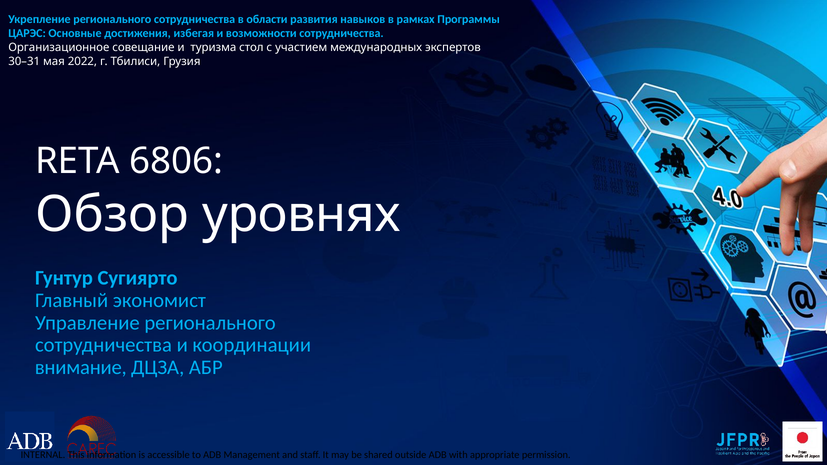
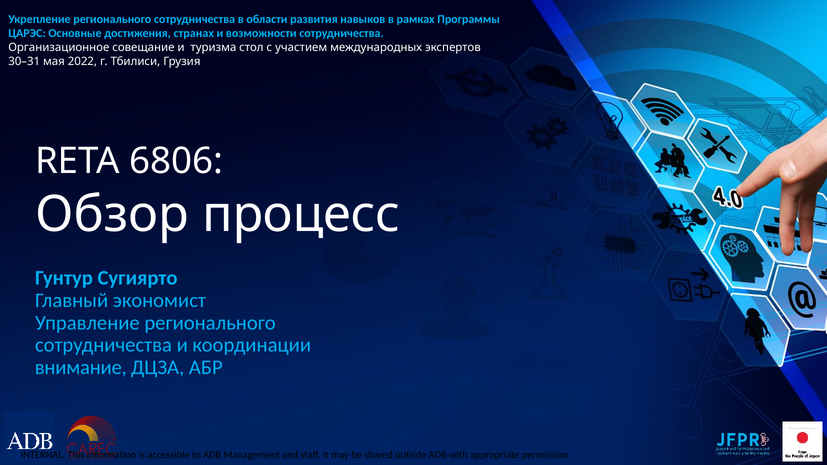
избегая: избегая -> странах (194, 34)
уровнях: уровнях -> процесс (301, 215)
